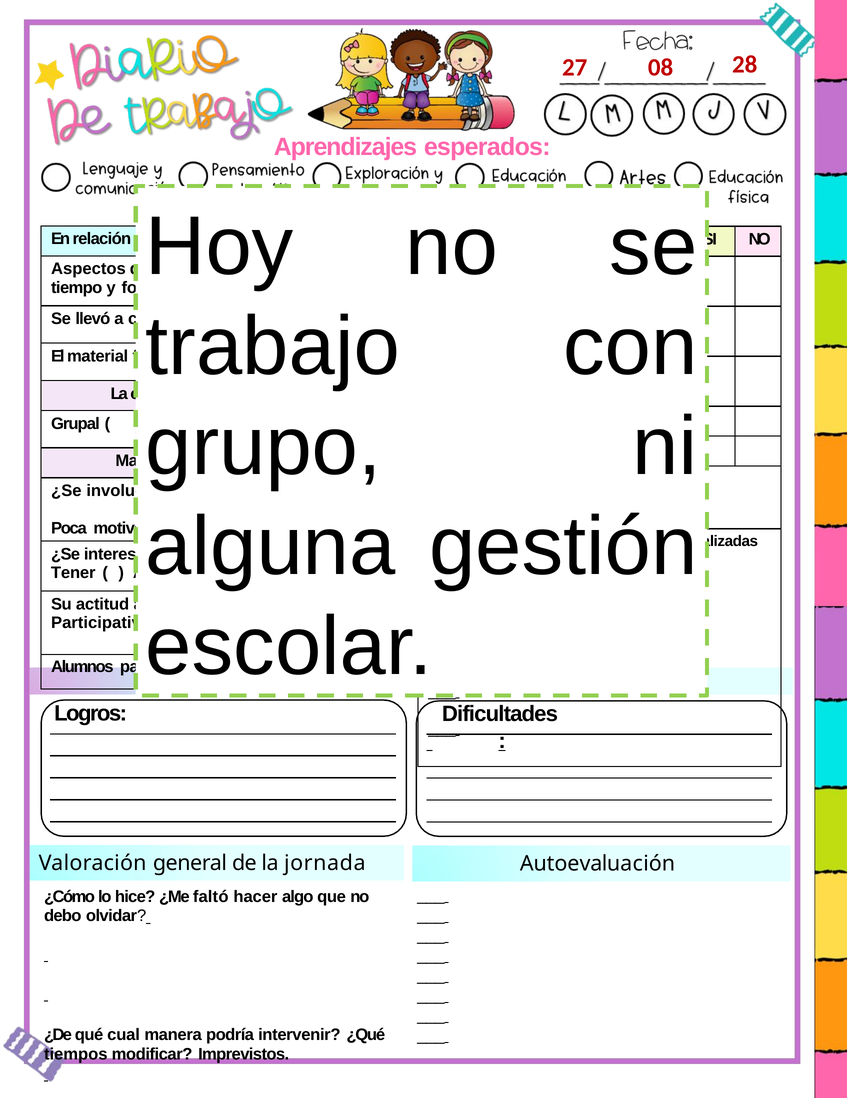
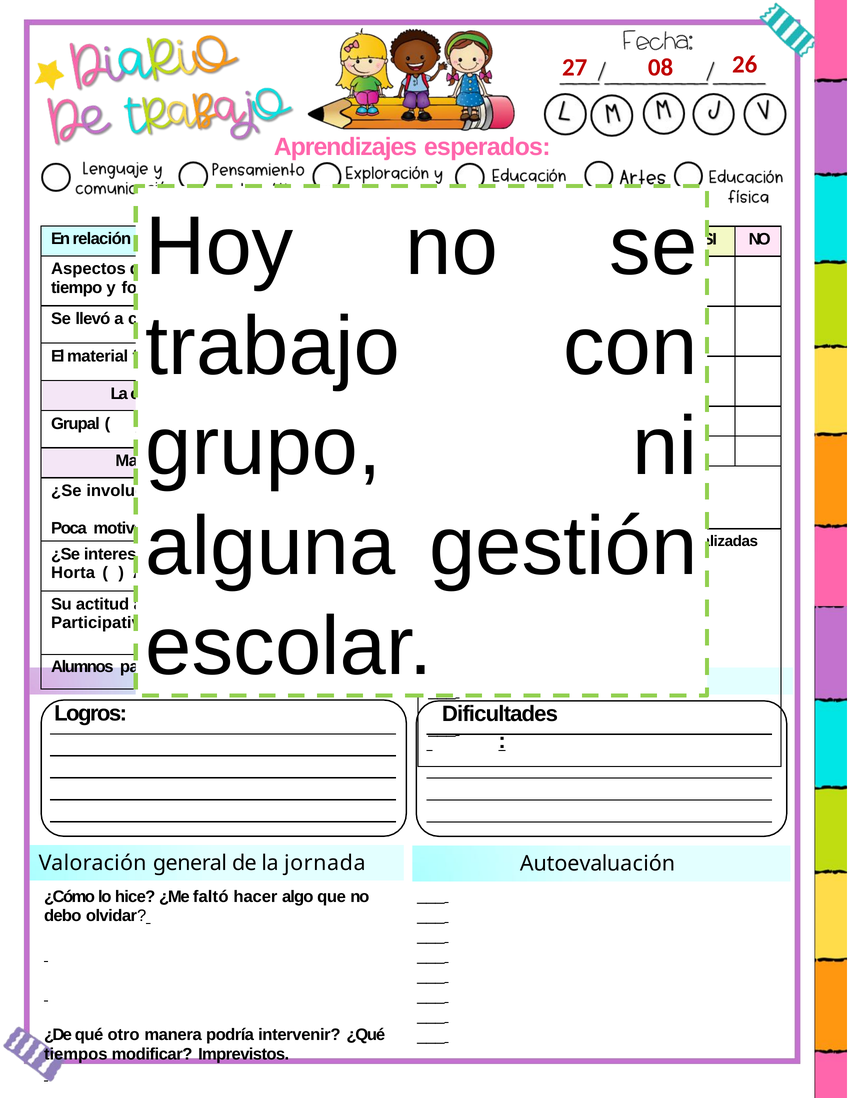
28: 28 -> 26 (745, 64)
Tener: Tener -> Horta (73, 572)
qué cual: cual -> otro (124, 1034)
